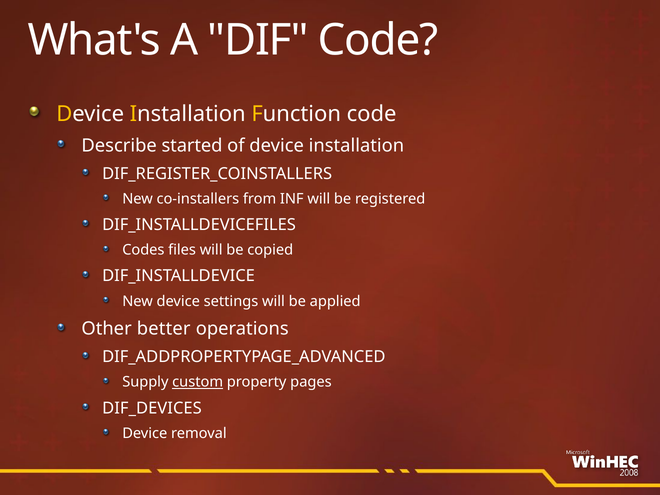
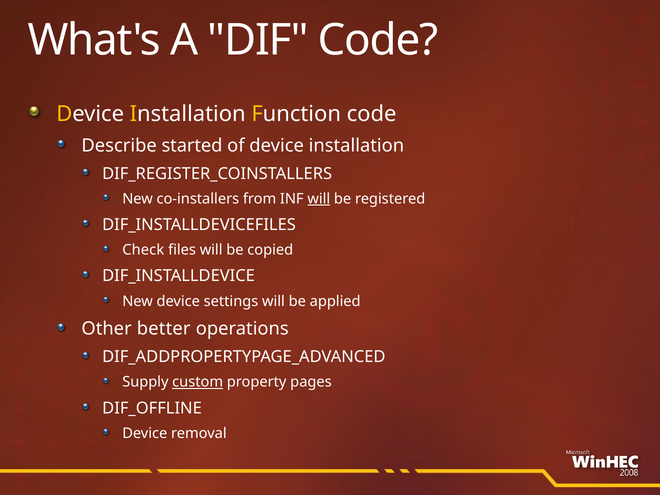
will underline: none -> present (319, 199)
Codes: Codes -> Check (143, 250)
DIF_DEVICES: DIF_DEVICES -> DIF_OFFLINE (152, 408)
